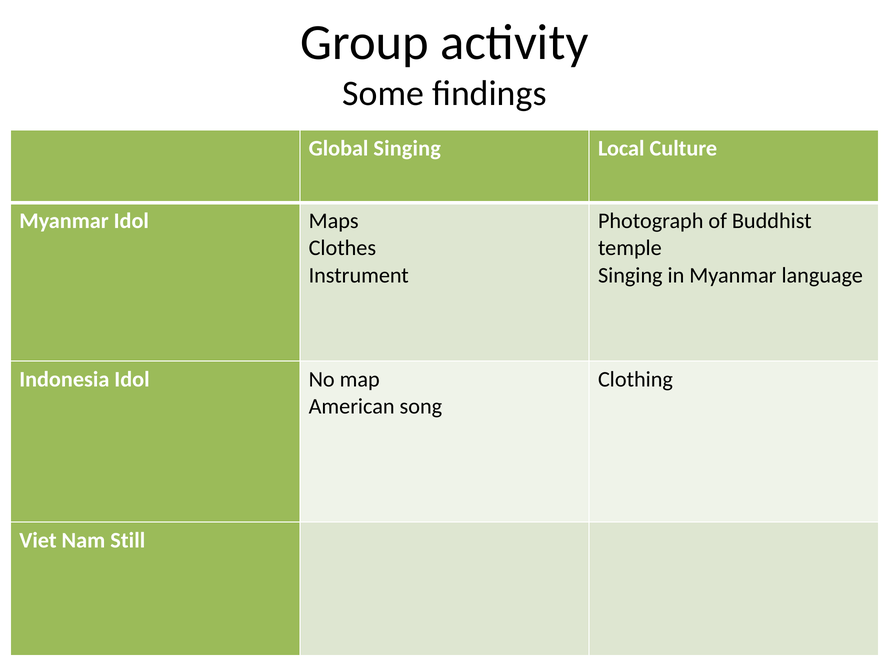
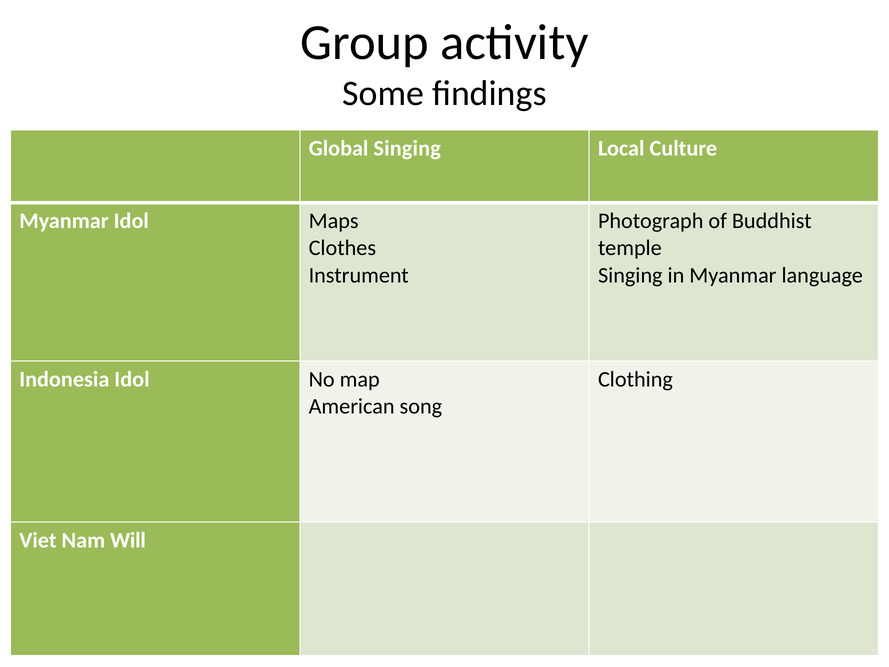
Still: Still -> Will (128, 540)
